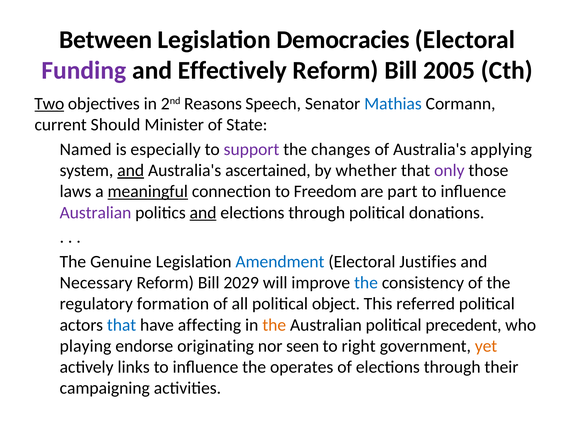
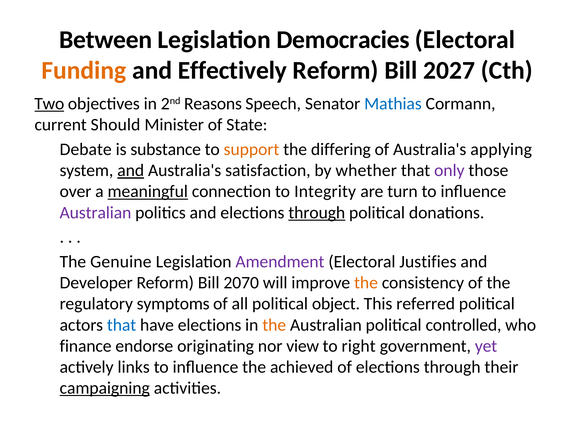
Funding colour: purple -> orange (84, 70)
2005: 2005 -> 2027 (449, 70)
Named: Named -> Debate (86, 149)
especially: especially -> substance (166, 149)
support colour: purple -> orange (251, 149)
changes: changes -> differing (341, 149)
ascertained: ascertained -> satisfaction (268, 171)
laws: laws -> over (76, 192)
Freedom: Freedom -> Integrity (325, 192)
part: part -> turn (402, 192)
and underline: present -> none (203, 213)
through underline: none -> present (317, 213)
Amendment colour: blue -> purple (280, 262)
Necessary: Necessary -> Developer (96, 283)
2029: 2029 -> 2070 (241, 283)
the colour: blue -> orange (366, 283)
formation: formation -> symptoms (173, 304)
have affecting: affecting -> elections (210, 325)
precedent: precedent -> controlled (463, 325)
playing: playing -> finance (86, 346)
seen: seen -> view (303, 346)
yet colour: orange -> purple (486, 346)
operates: operates -> achieved (302, 367)
campaigning underline: none -> present (105, 388)
